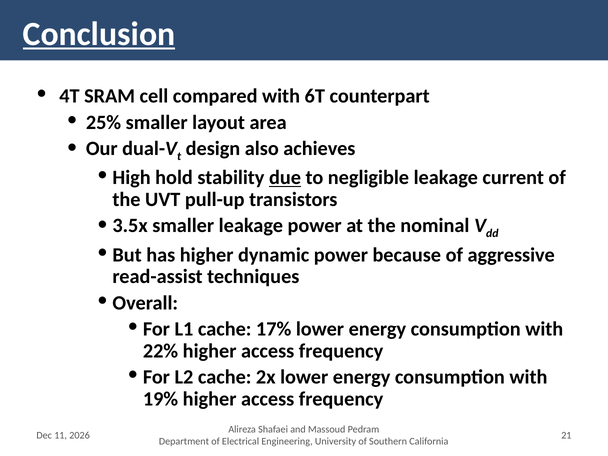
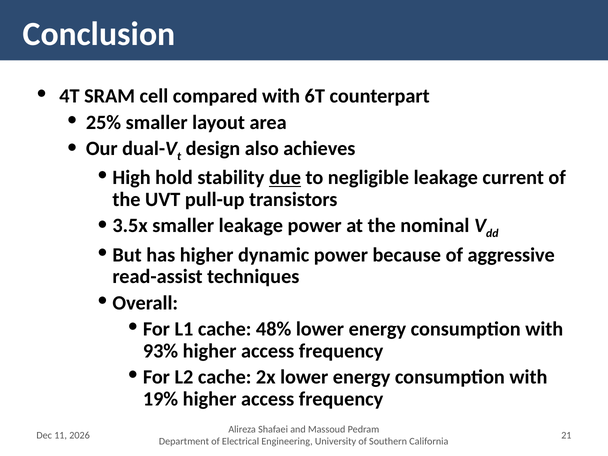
Conclusion underline: present -> none (99, 34)
17%: 17% -> 48% (274, 329)
22%: 22% -> 93% (161, 351)
